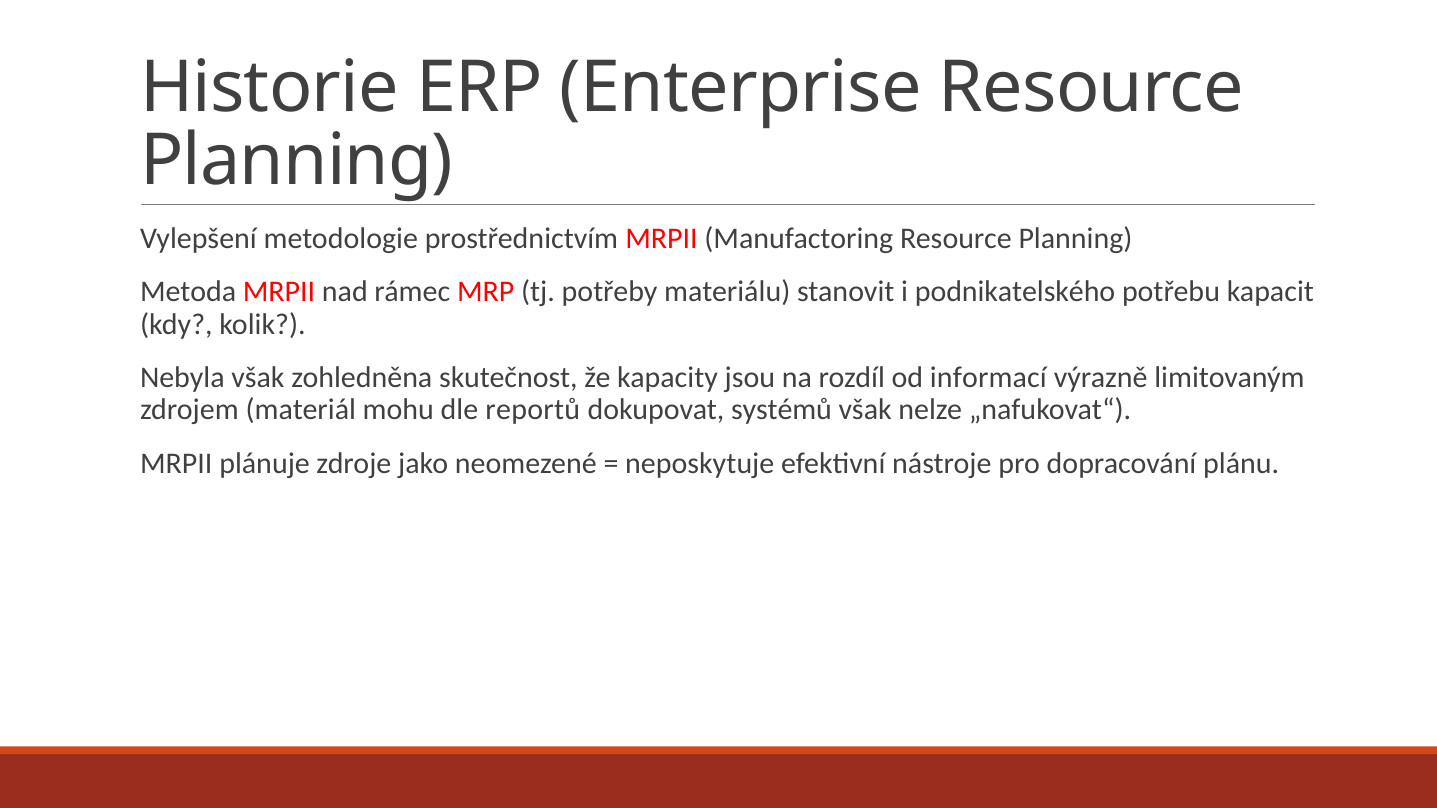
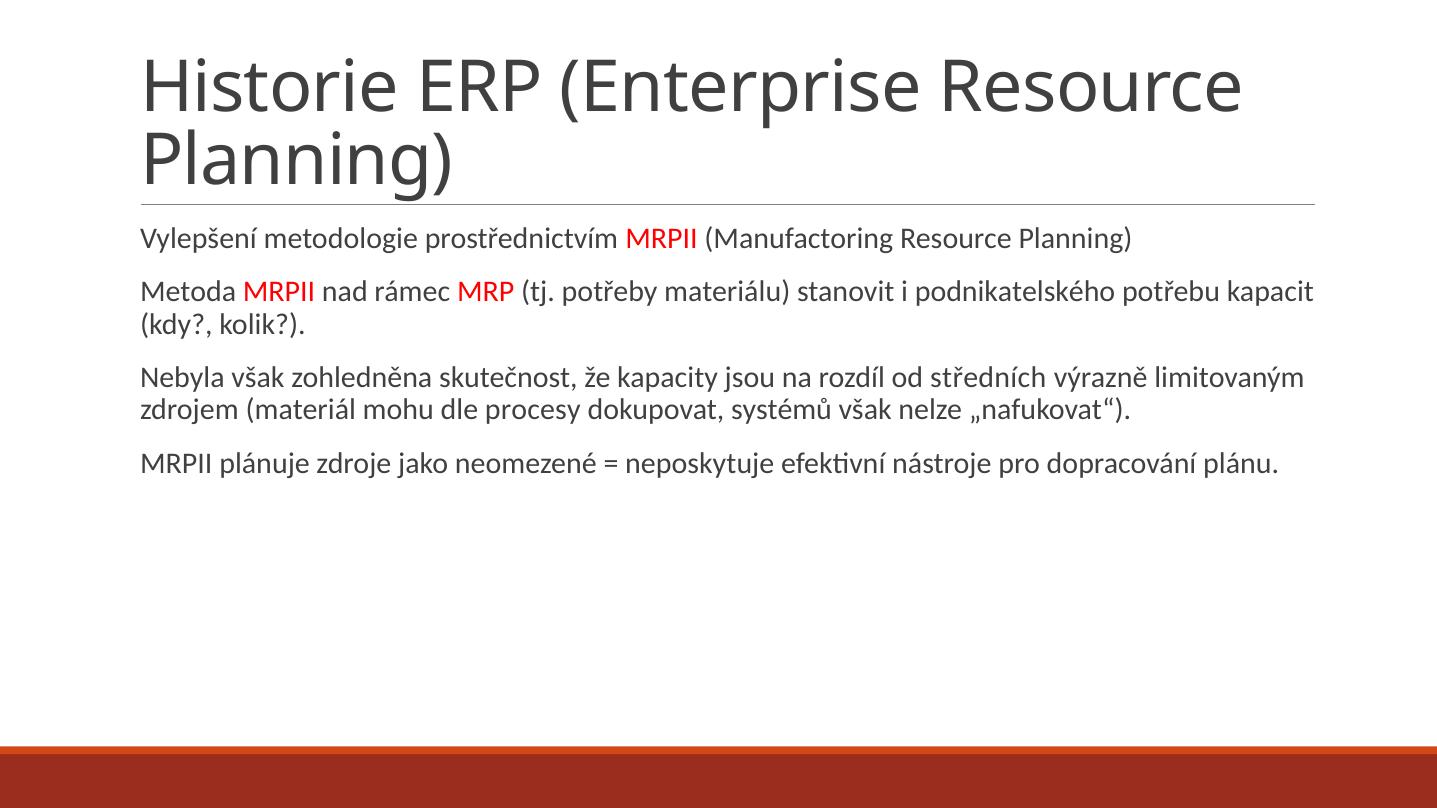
informací: informací -> středních (988, 378)
reportů: reportů -> procesy (533, 410)
